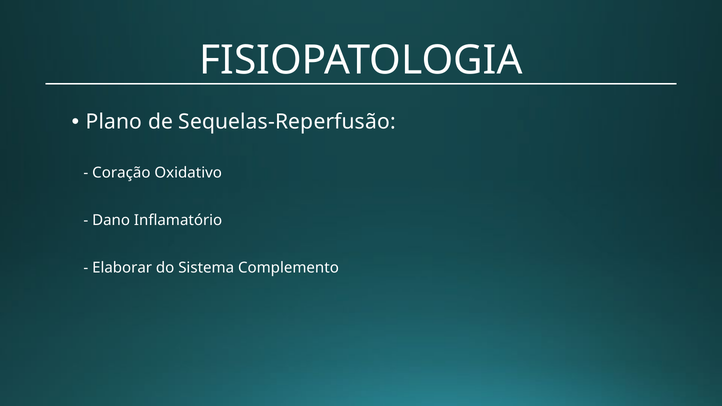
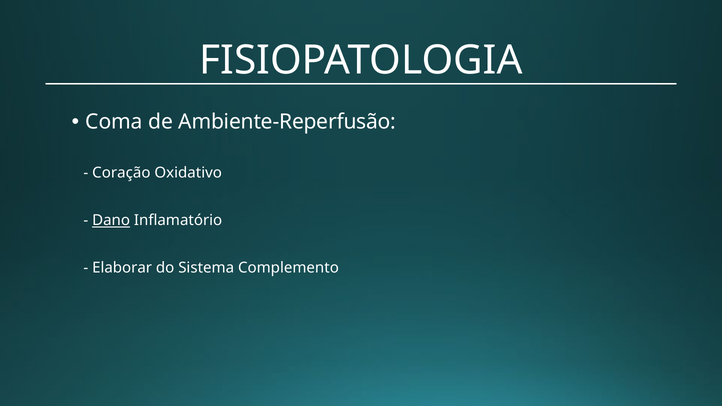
Plano: Plano -> Coma (114, 122)
Sequelas-Reperfusão: Sequelas-Reperfusão -> Ambiente-Reperfusão (287, 122)
Dano underline: none -> present (111, 220)
